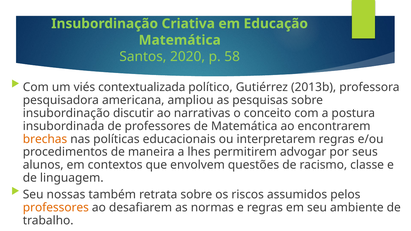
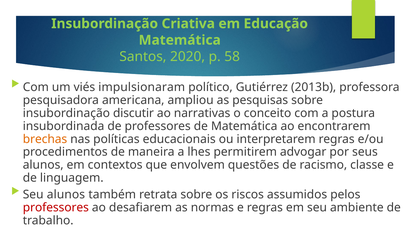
contextualizada: contextualizada -> impulsionaram (142, 87)
Seu nossas: nossas -> alunos (66, 195)
professores colour: orange -> red (56, 208)
